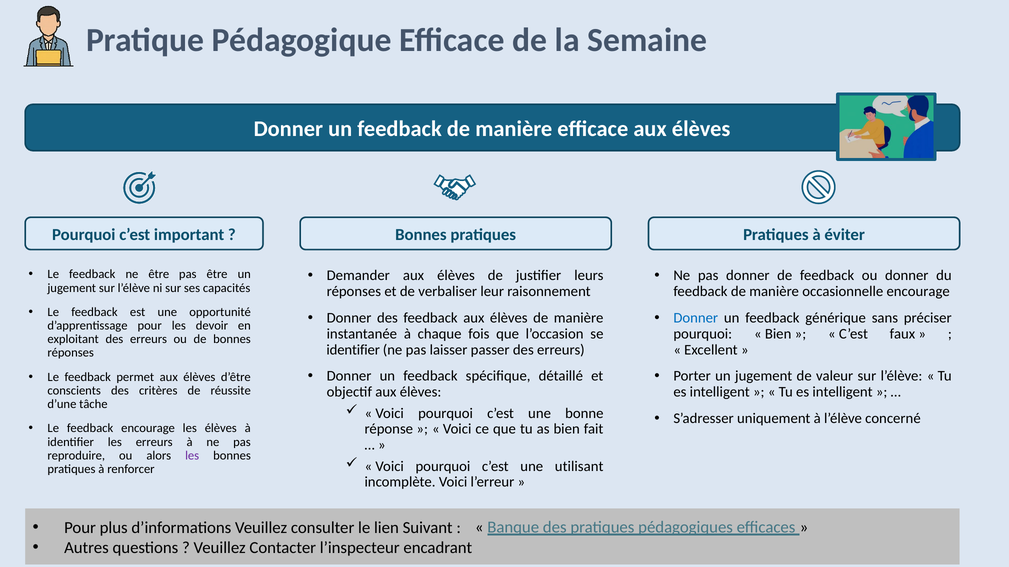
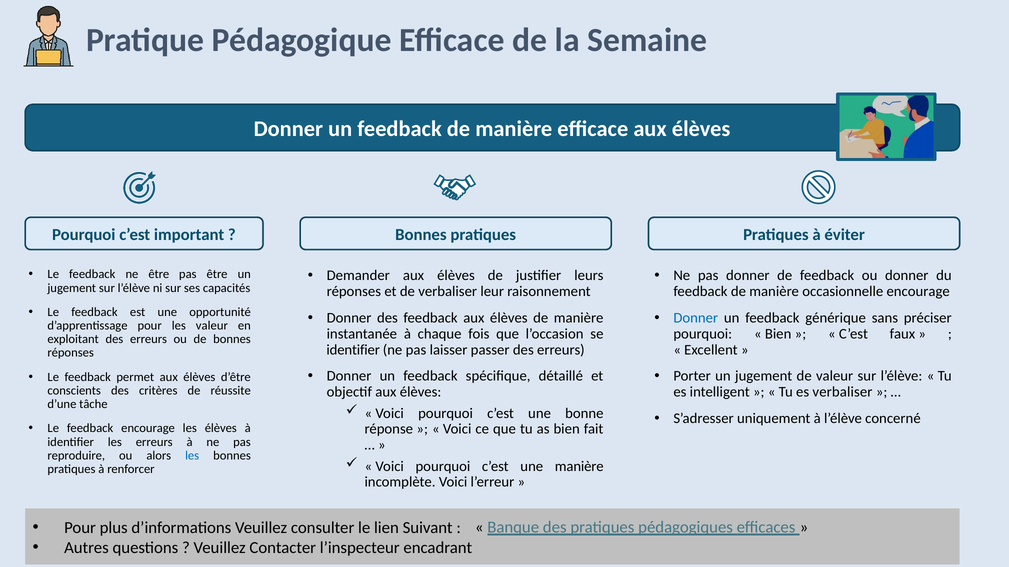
les devoir: devoir -> valeur (212, 326)
intelligent: intelligent -> verbaliser (842, 392)
les colour: purple -> blue (192, 456)
une utilisant: utilisant -> manière (579, 467)
